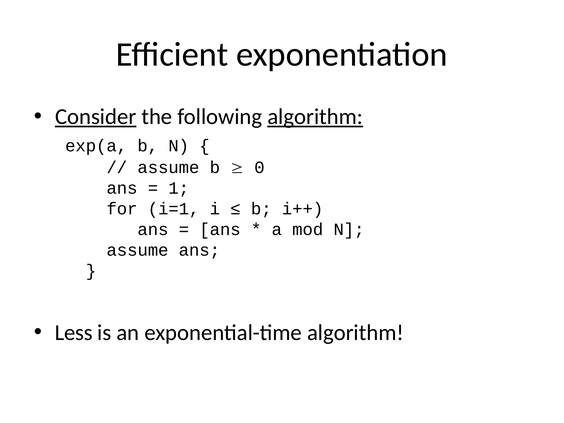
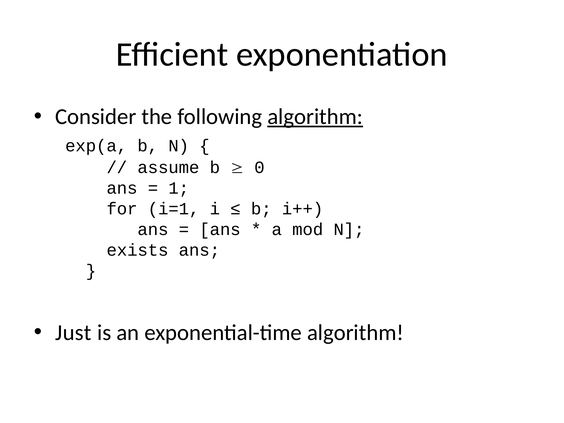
Consider underline: present -> none (96, 117)
assume: assume -> exists (138, 250)
Less: Less -> Just (73, 333)
